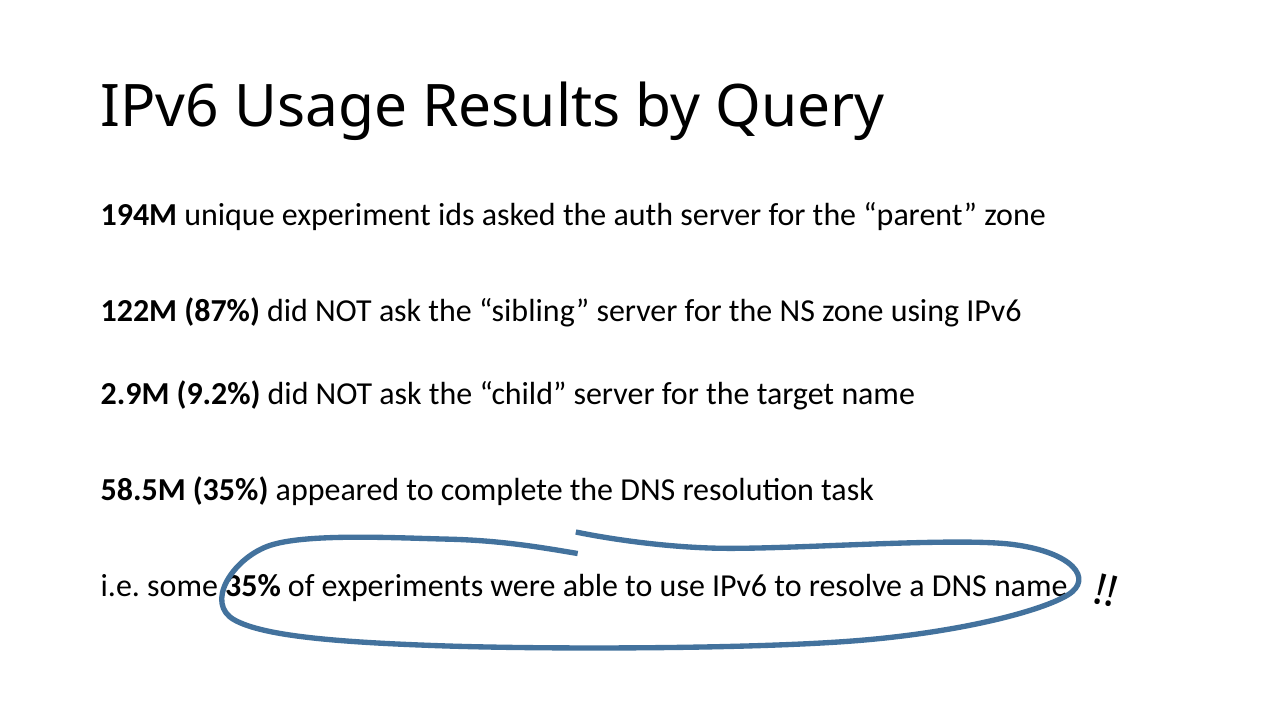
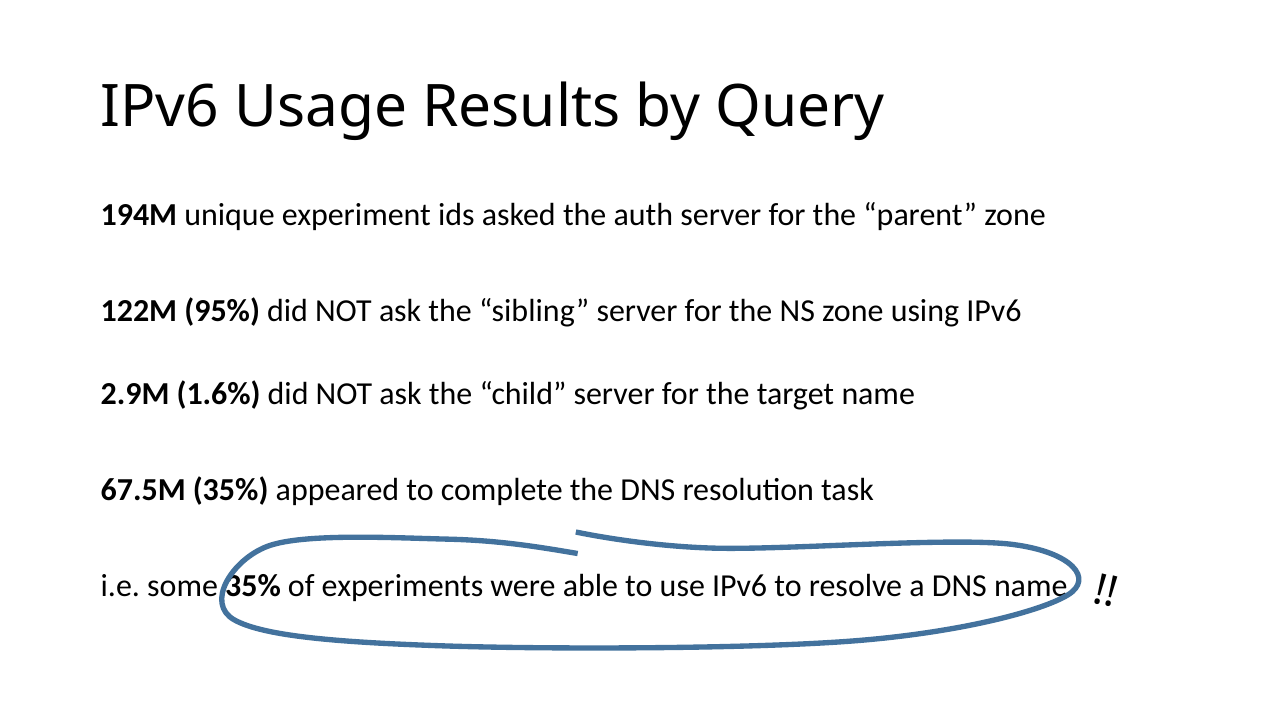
87%: 87% -> 95% (222, 311)
9.2%: 9.2% -> 1.6% (219, 394)
58.5M: 58.5M -> 67.5M (143, 490)
